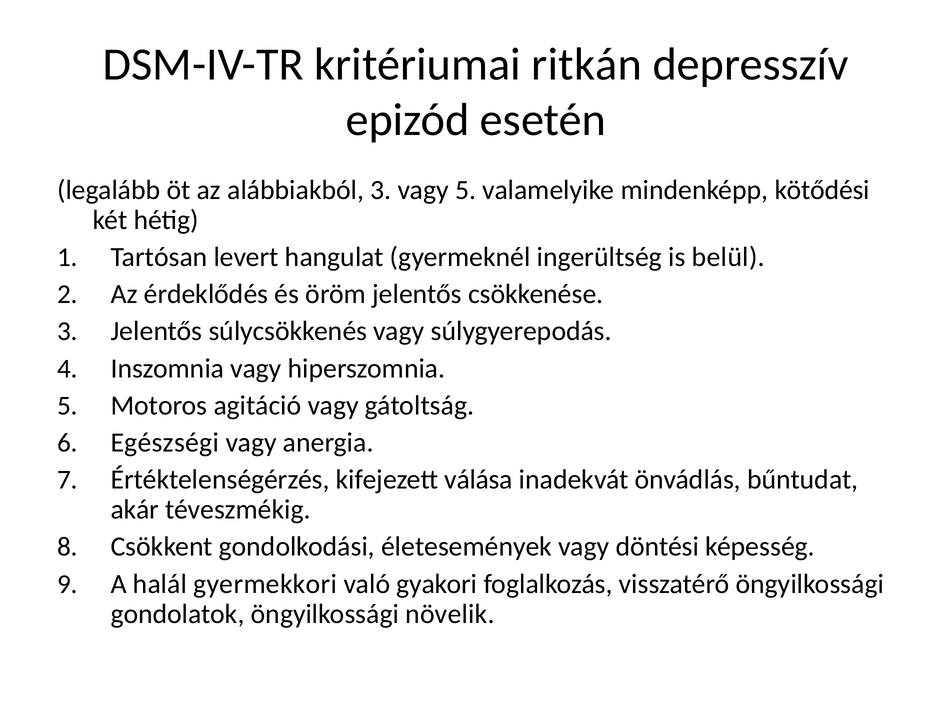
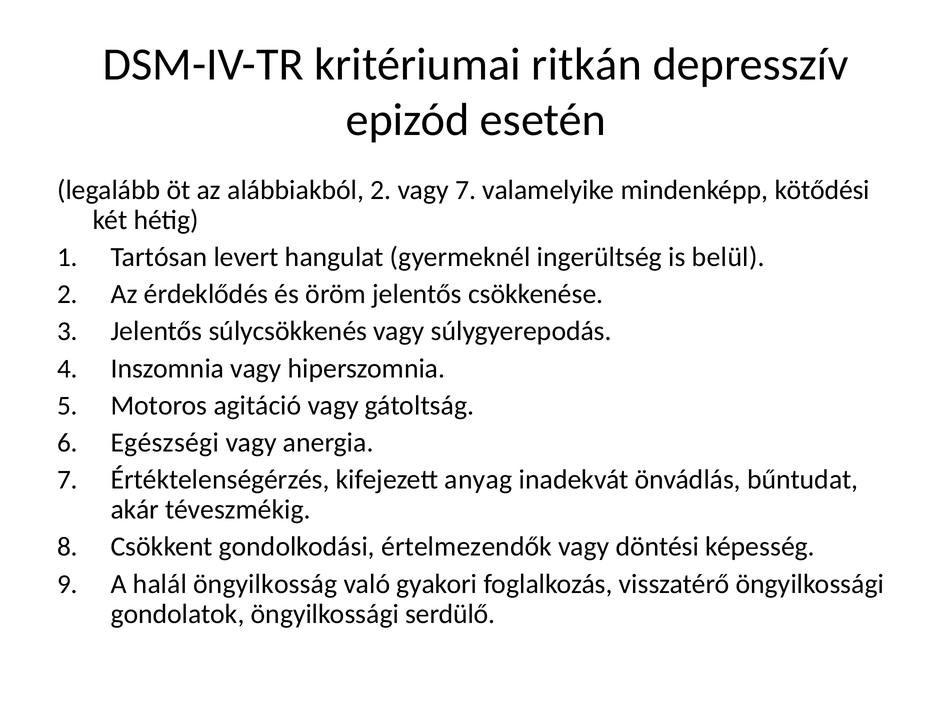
alábbiakból 3: 3 -> 2 (381, 190)
vagy 5: 5 -> 7 (466, 190)
válása: válása -> anyag (478, 480)
életesemények: életesemények -> értelmezendők (467, 547)
gyermekkori: gyermekkori -> öngyilkosság (265, 584)
növelik: növelik -> serdülő (450, 614)
